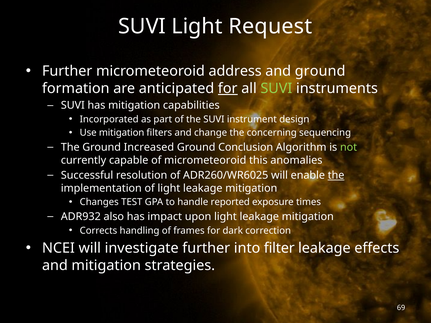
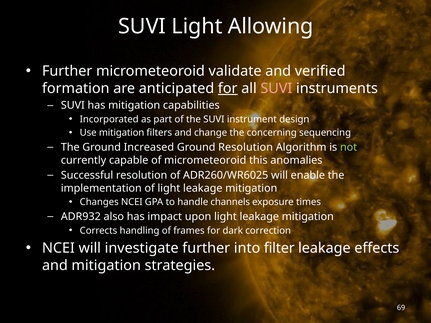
Request: Request -> Allowing (271, 26)
address: address -> validate (235, 71)
and ground: ground -> verified (320, 71)
SUVI colour: light green -> pink (276, 88)
Ground Conclusion: Conclusion -> Resolution (246, 147)
the underline: present -> none (336, 175)
Changes TEST: TEST -> NCEI (132, 202)
reported: reported -> channels (230, 202)
